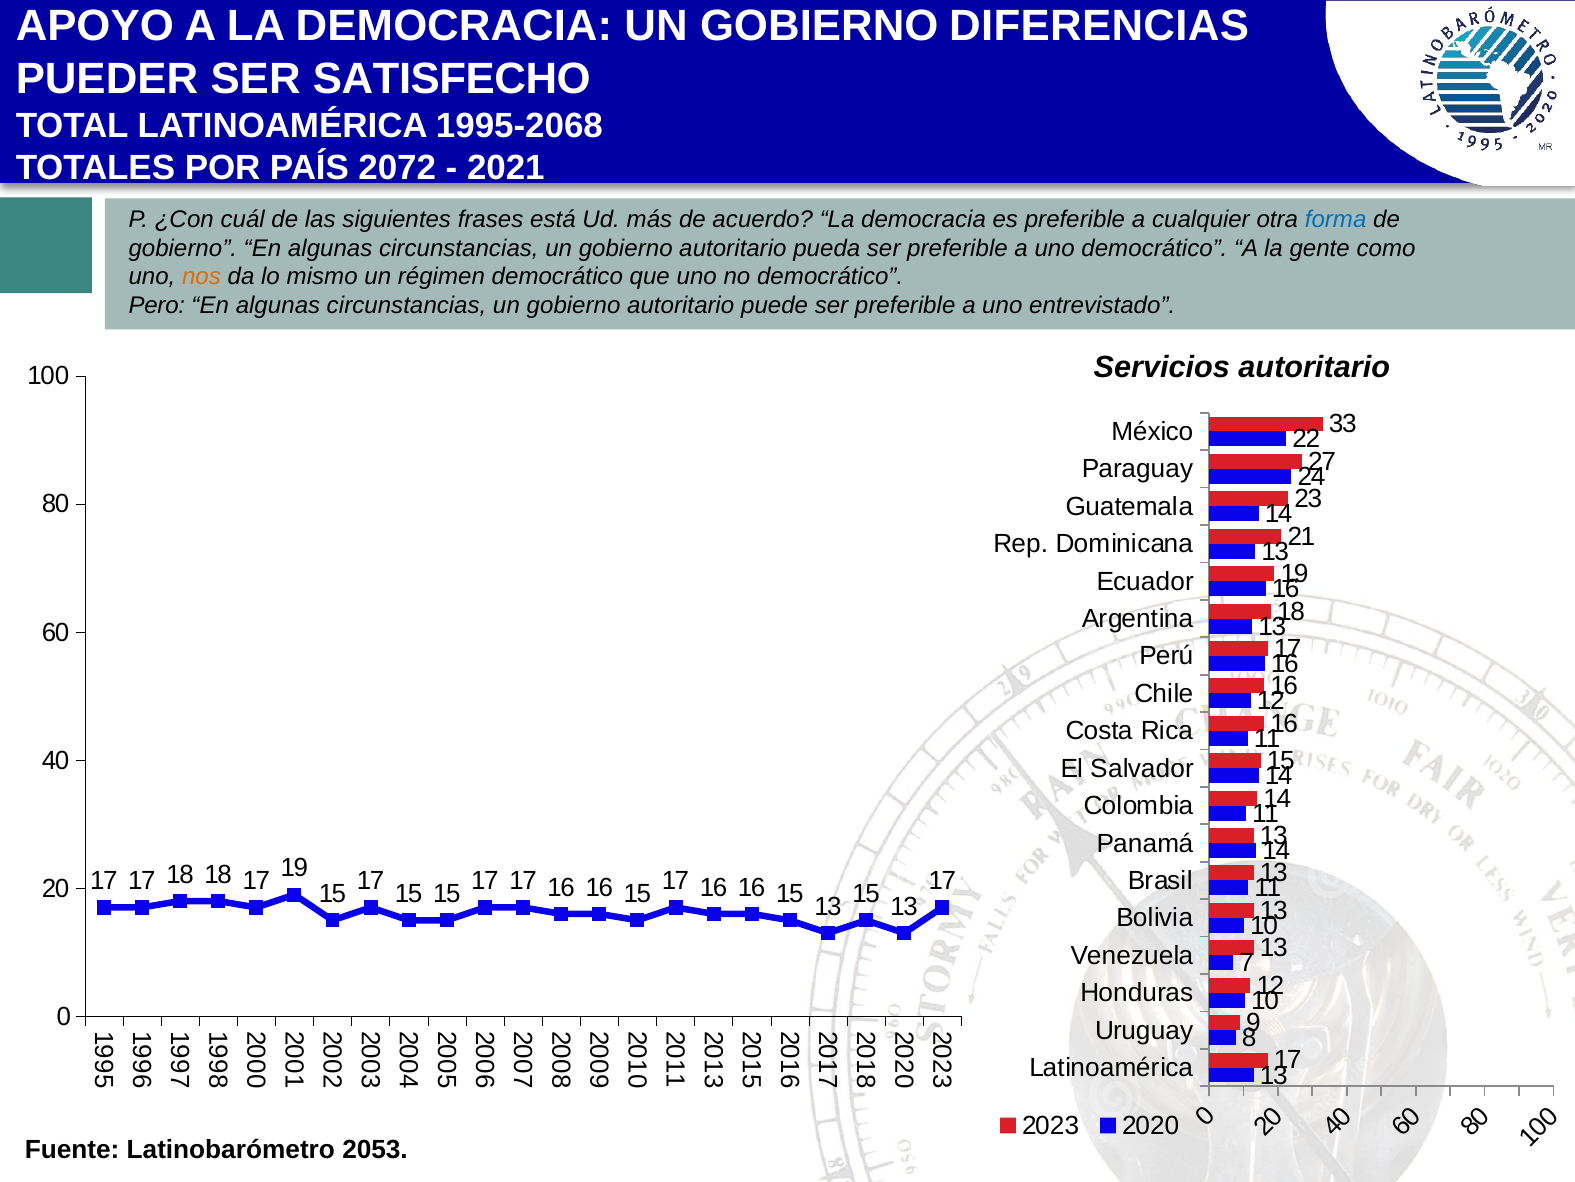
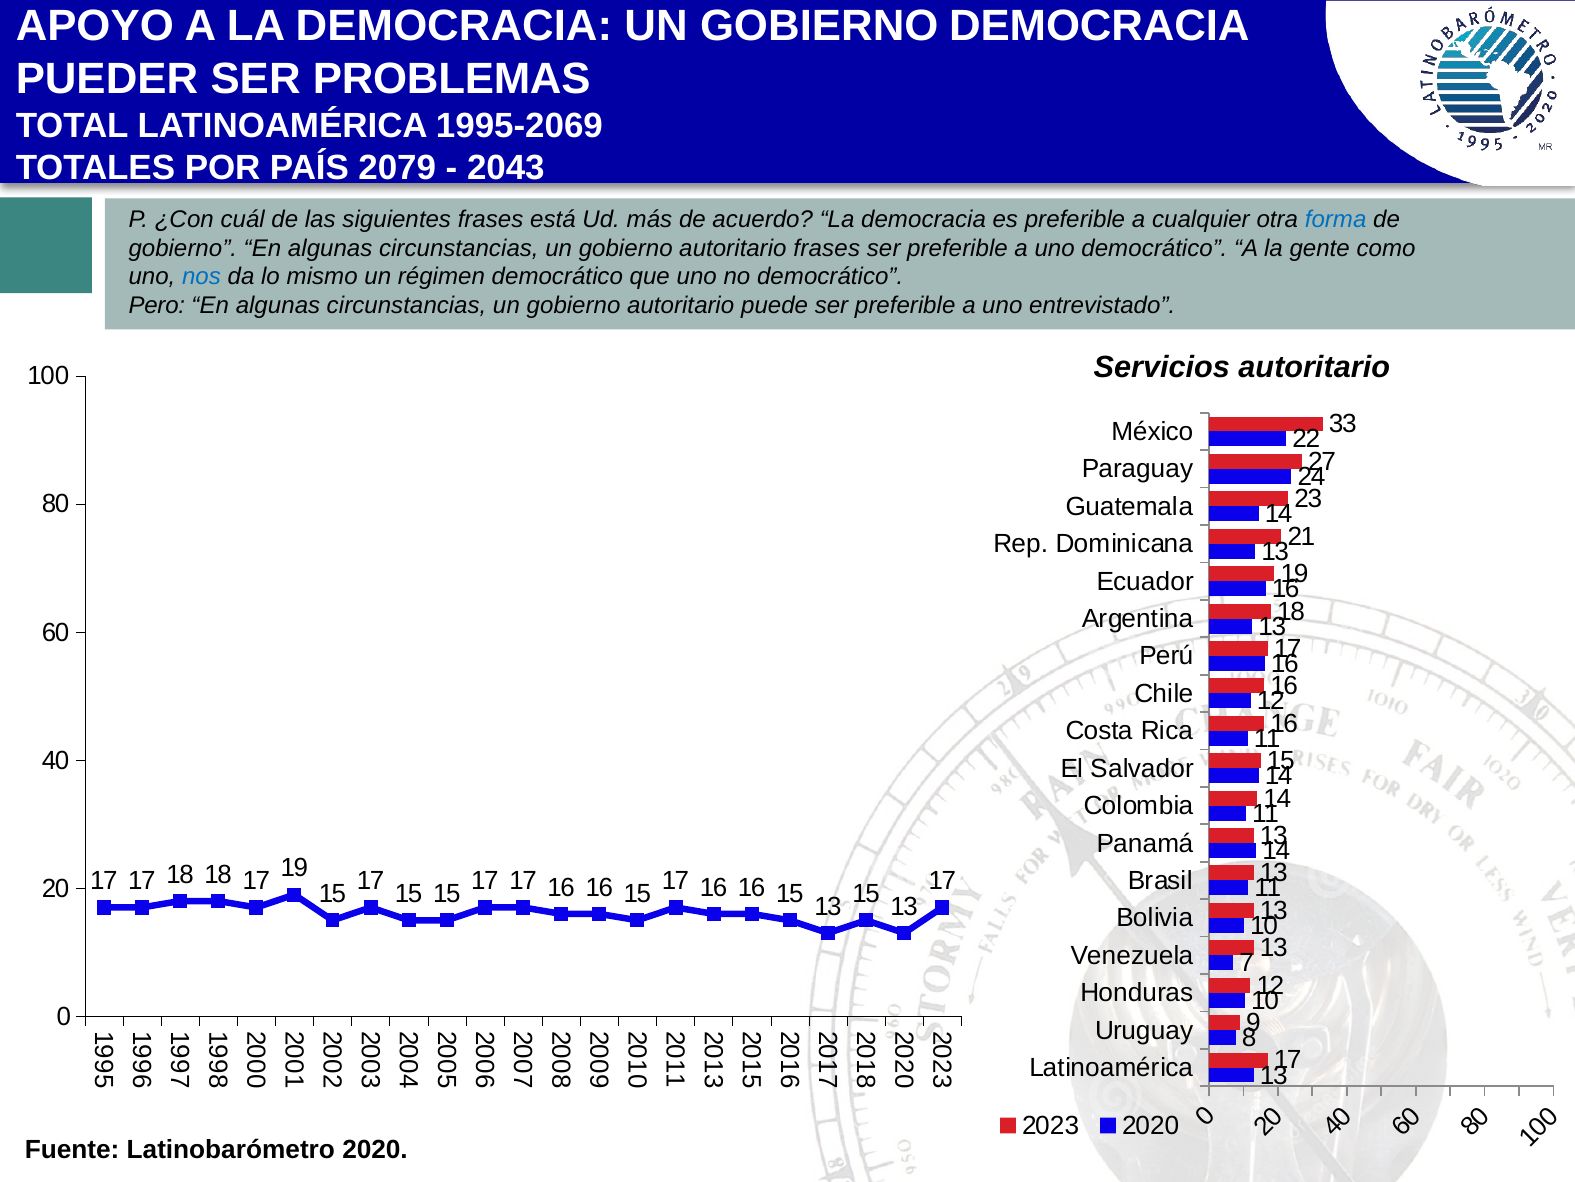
GOBIERNO DIFERENCIAS: DIFERENCIAS -> DEMOCRACIA (1099, 26)
SATISFECHO: SATISFECHO -> PROBLEMAS (452, 79)
1995-2068: 1995-2068 -> 1995-2069 (519, 126)
2072: 2072 -> 2079 (397, 168)
2021: 2021 -> 2043 (506, 168)
autoritario pueda: pueda -> frases (827, 248)
nos colour: orange -> blue (201, 277)
2053: 2053 -> 2020 (375, 1149)
